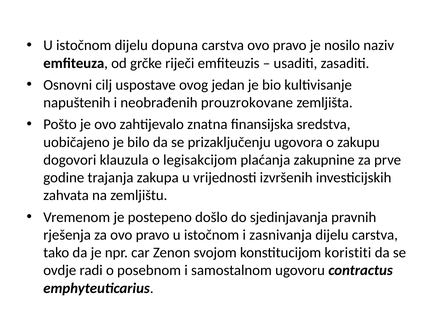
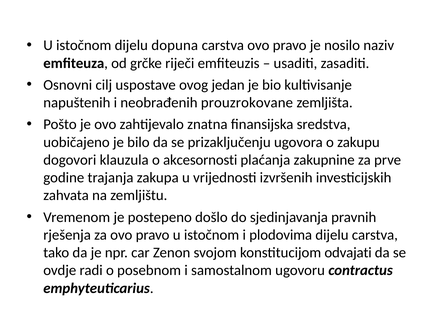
legisakcijom: legisakcijom -> akcesornosti (200, 160)
zasnivanja: zasnivanja -> plodovima (281, 235)
koristiti: koristiti -> odvajati (348, 253)
